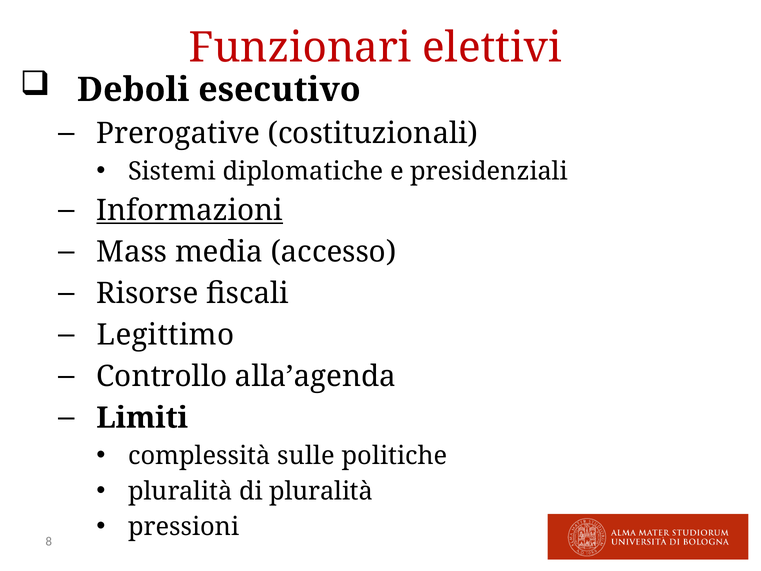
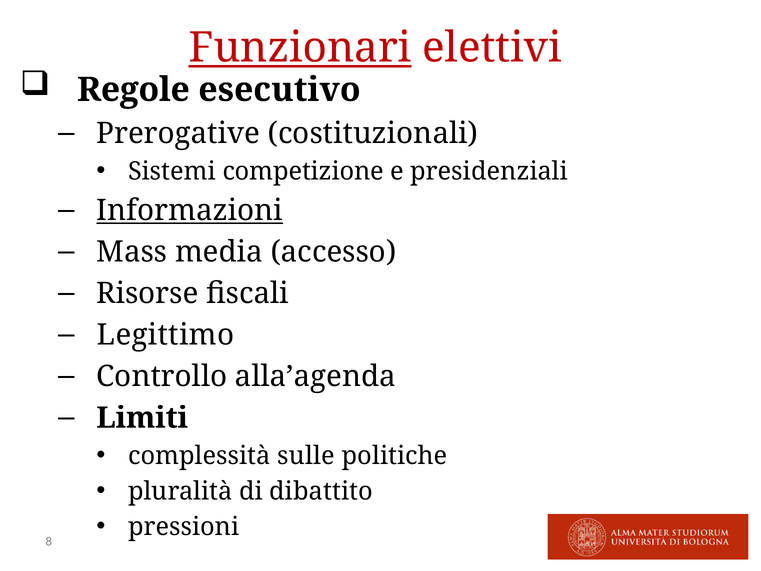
Funzionari underline: none -> present (300, 48)
Deboli: Deboli -> Regole (133, 90)
diplomatiche: diplomatiche -> competizione (303, 171)
di pluralità: pluralità -> dibattito (321, 491)
